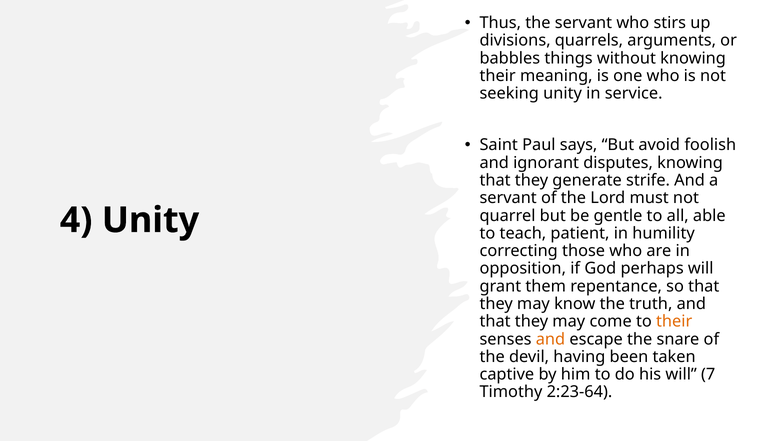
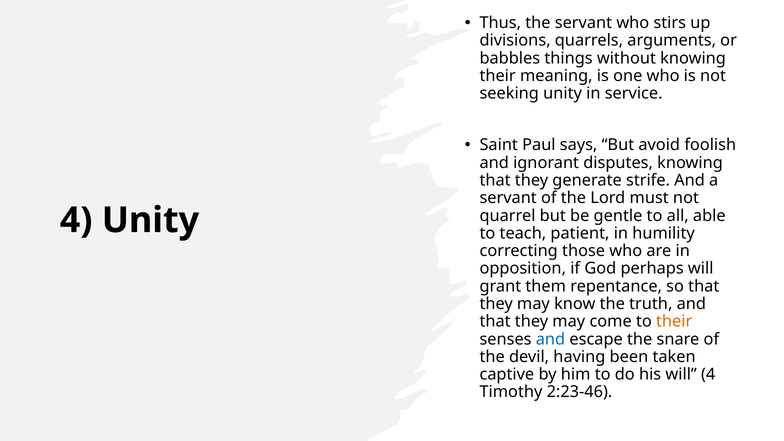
and colour: orange -> blue (550, 339)
will 7: 7 -> 4 (708, 374)
2:23-64: 2:23-64 -> 2:23-46 (579, 392)
